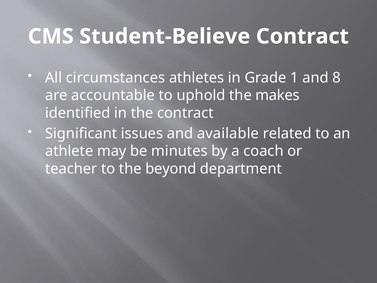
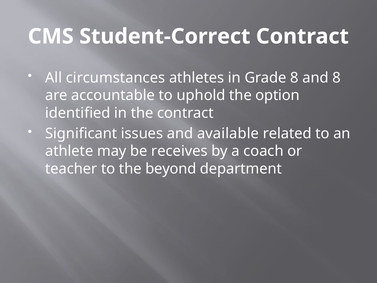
Student-Believe: Student-Believe -> Student-Correct (165, 36)
Grade 1: 1 -> 8 (294, 78)
makes: makes -> option (278, 95)
minutes: minutes -> receives (179, 151)
